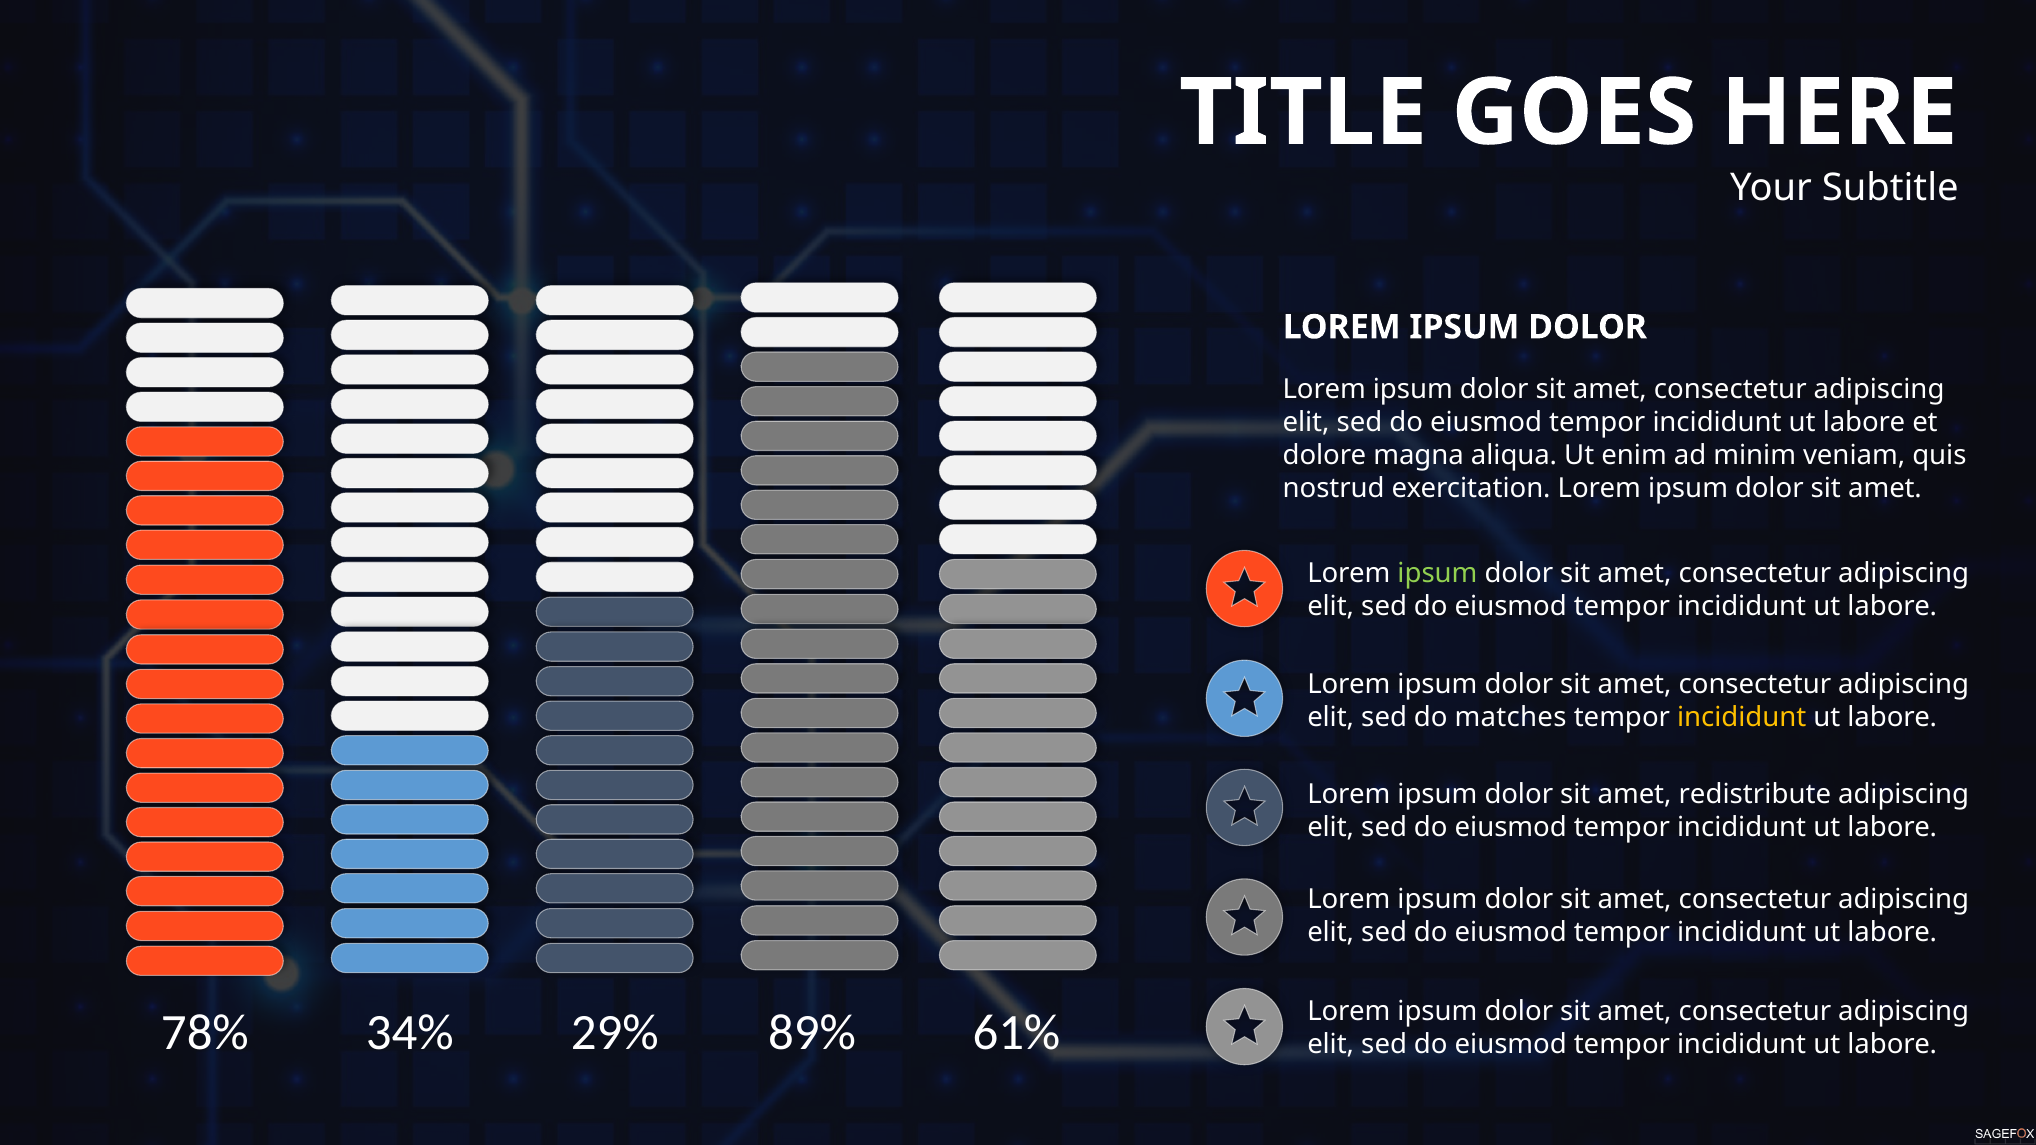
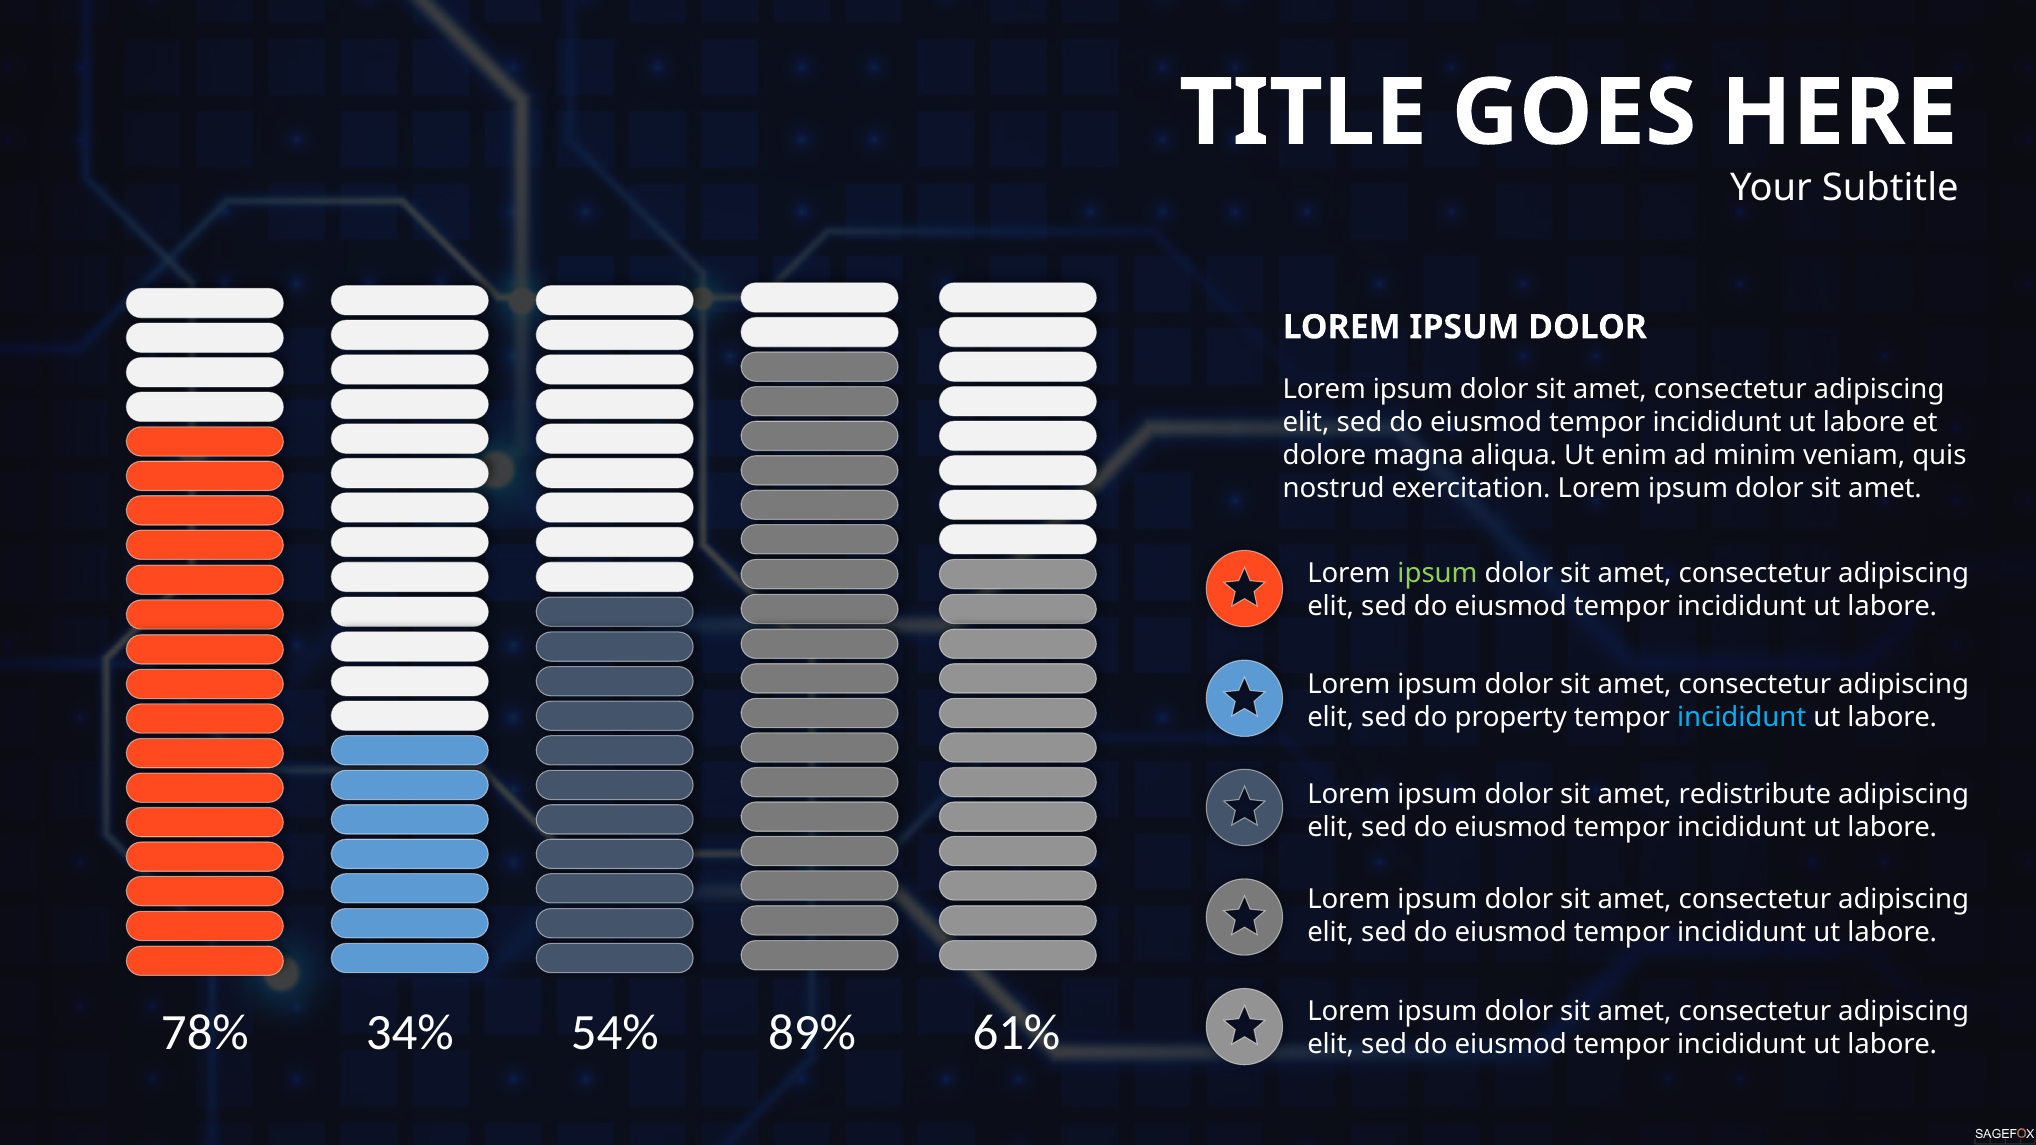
matches: matches -> property (1511, 717)
incididunt colour: yellow -> light blue (1742, 717)
29%: 29% -> 54% (615, 1032)
